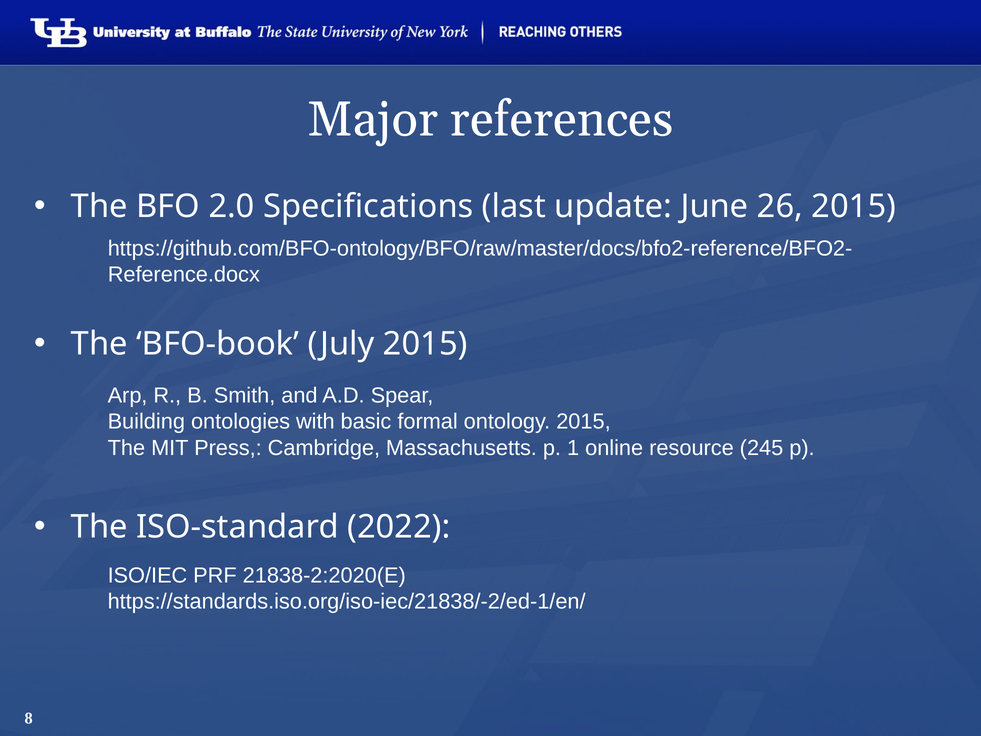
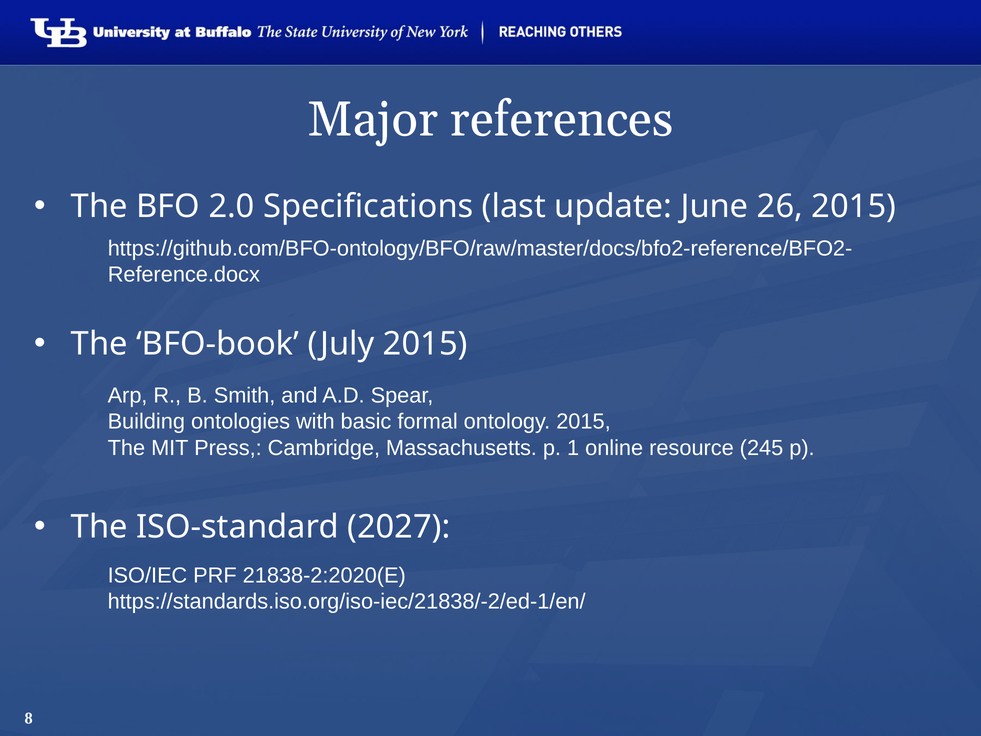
2022: 2022 -> 2027 (399, 527)
